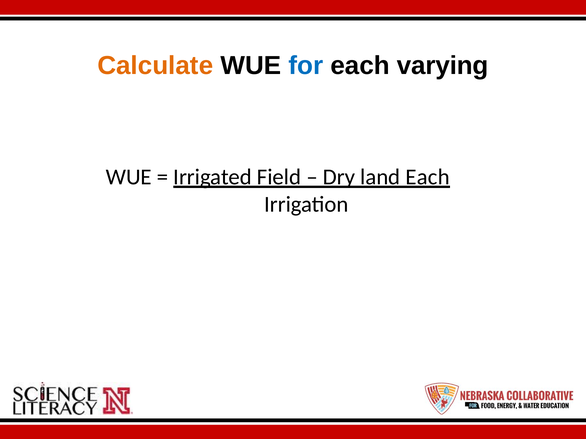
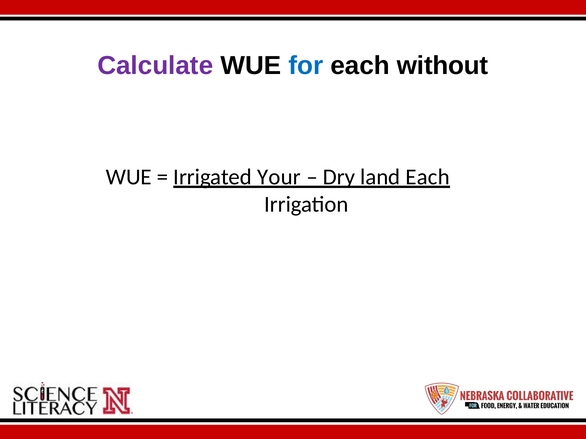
Calculate colour: orange -> purple (155, 66)
varying: varying -> without (443, 66)
Field: Field -> Your (279, 177)
